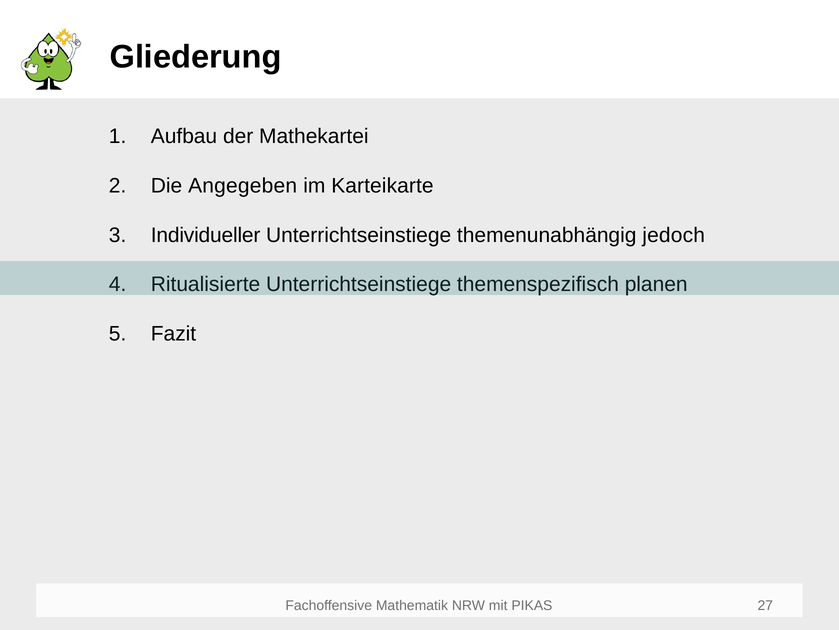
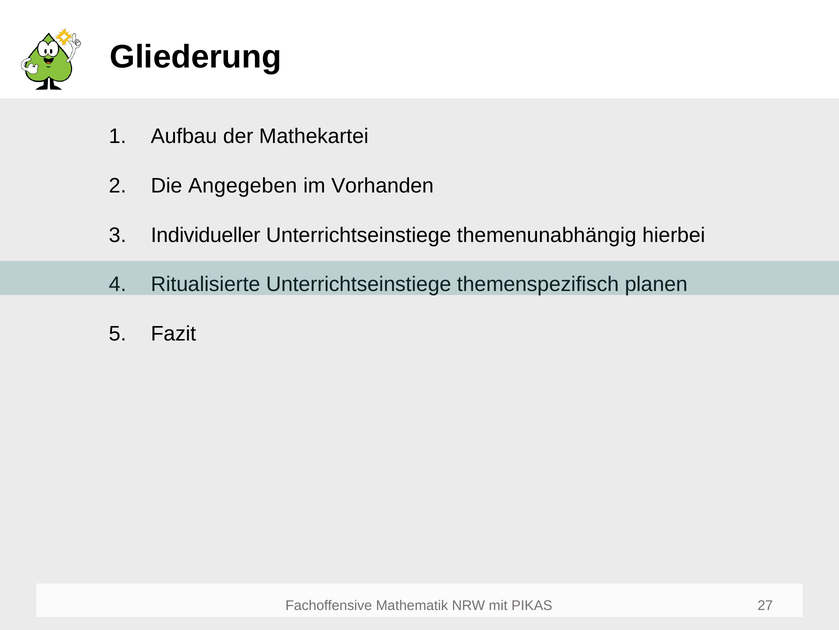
Karteikarte: Karteikarte -> Vorhanden (383, 185)
jedoch: jedoch -> hierbei (674, 235)
